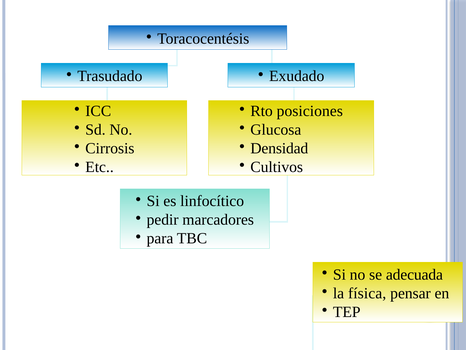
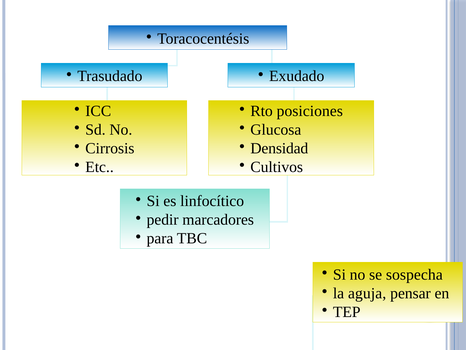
adecuada: adecuada -> sospecha (414, 274)
física: física -> aguja (367, 293)
